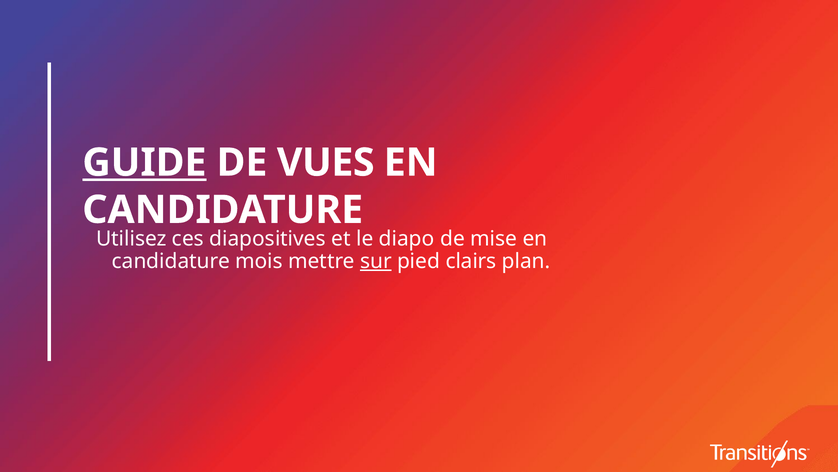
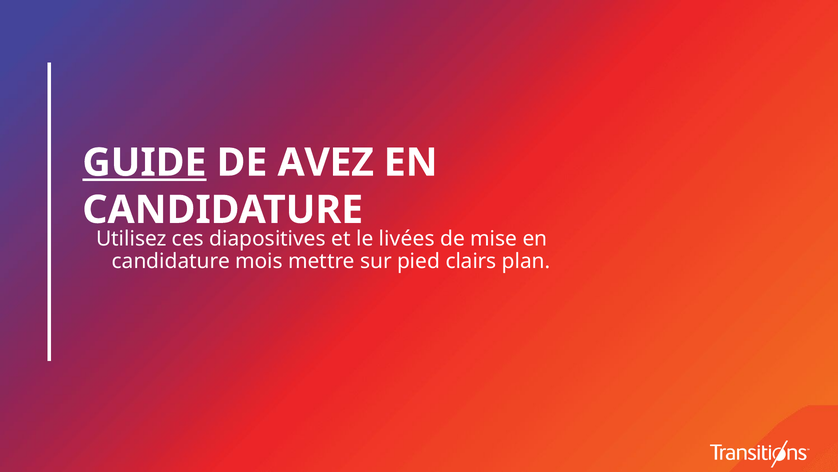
VUES: VUES -> AVEZ (326, 162)
diapo: diapo -> livées (407, 238)
sur underline: present -> none (376, 261)
